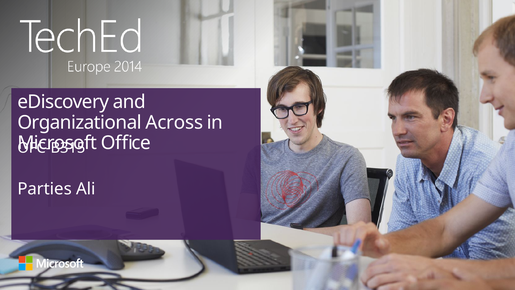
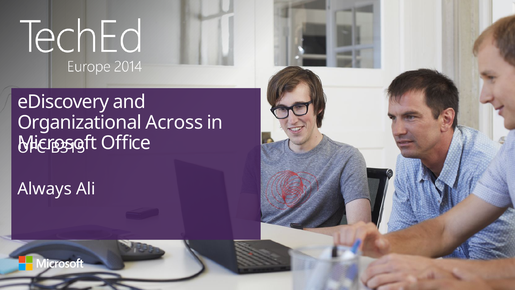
Parties: Parties -> Always (45, 189)
